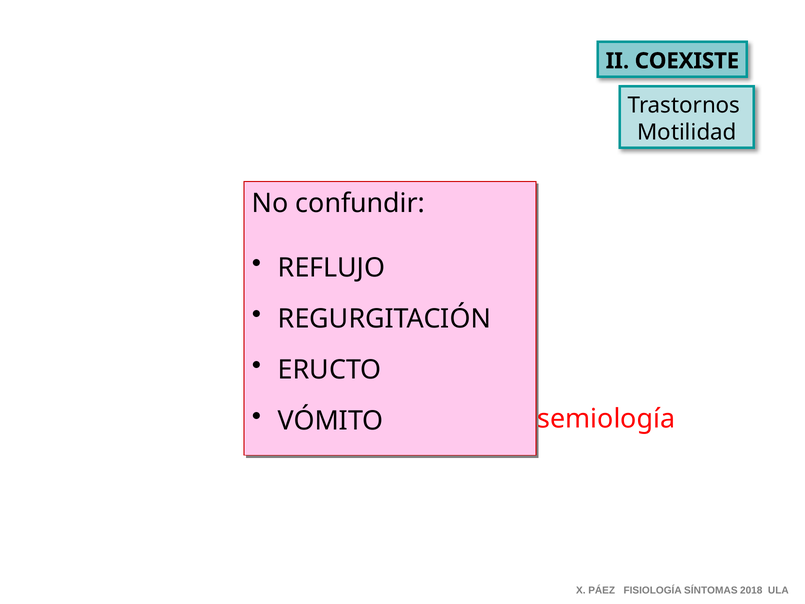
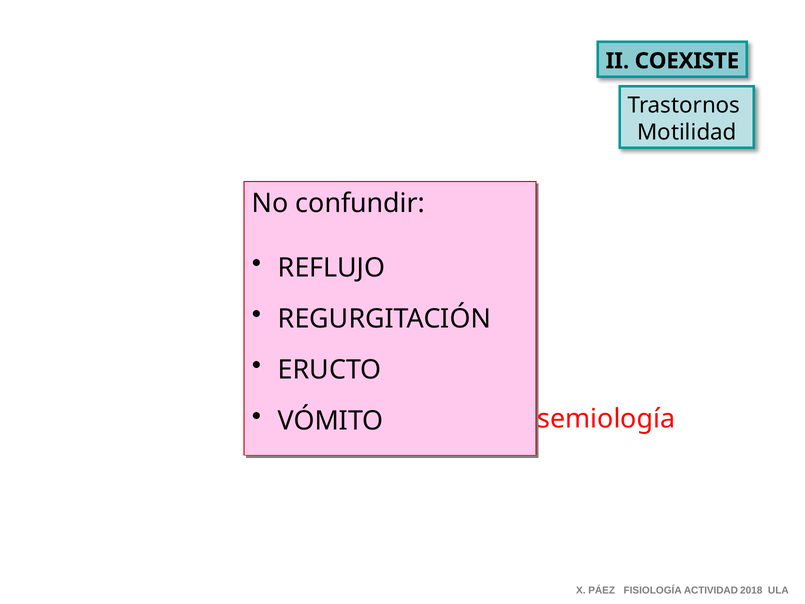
SÍNTOMAS: SÍNTOMAS -> ACTIVIDAD (711, 590)
